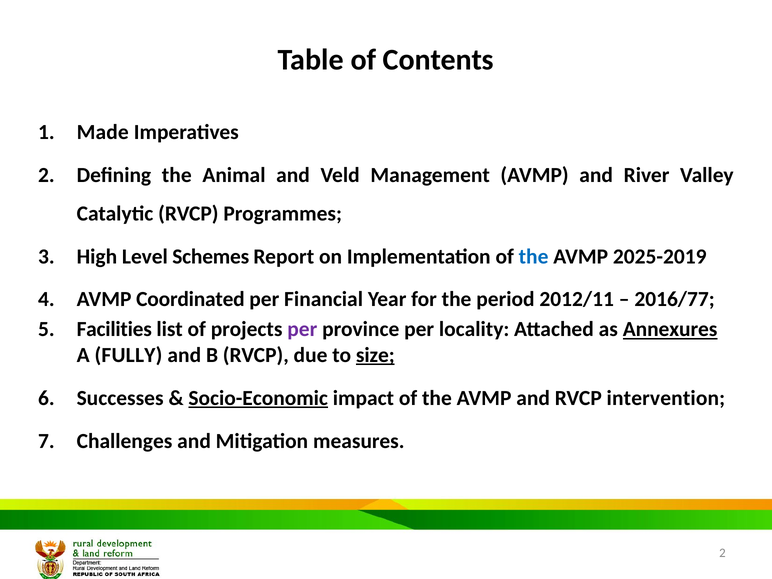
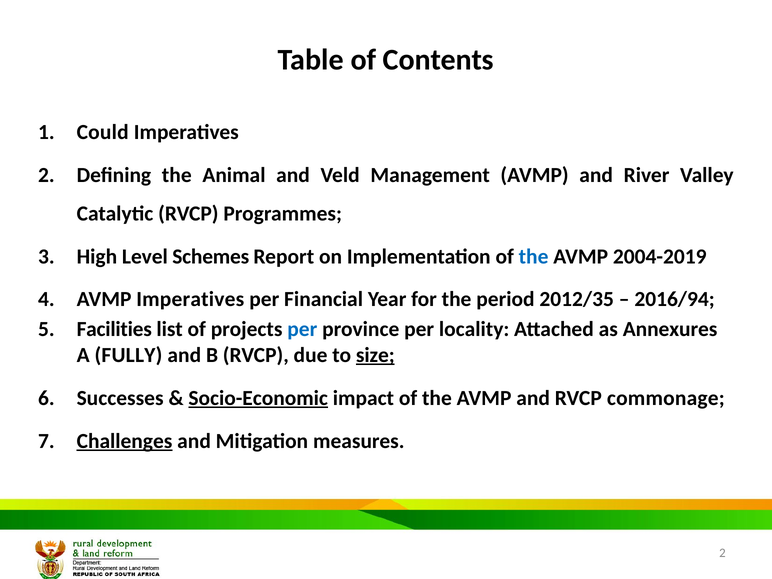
Made: Made -> Could (103, 132)
2025-2019: 2025-2019 -> 2004-2019 (660, 256)
AVMP Coordinated: Coordinated -> Imperatives (190, 299)
2012/11: 2012/11 -> 2012/35 (577, 299)
2016/77: 2016/77 -> 2016/94 (675, 299)
per colour: purple -> blue (302, 329)
Annexures underline: present -> none (670, 329)
intervention: intervention -> commonage (666, 398)
Challenges underline: none -> present (125, 441)
